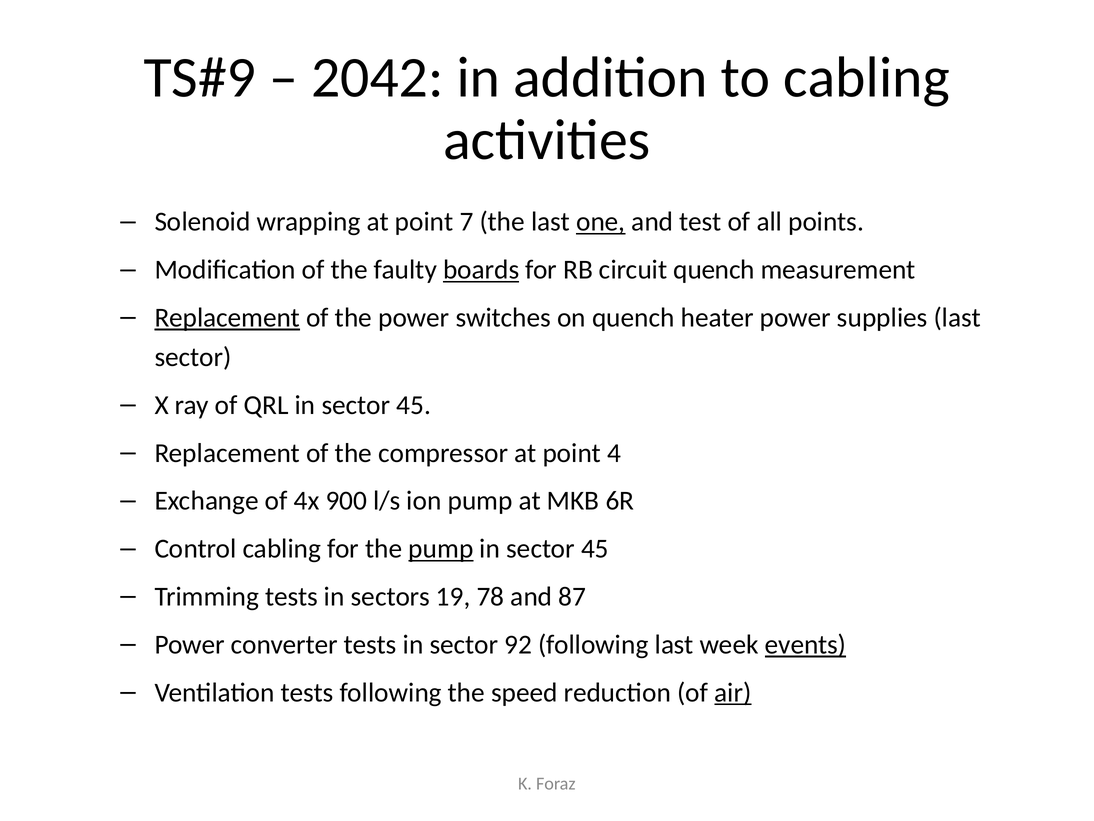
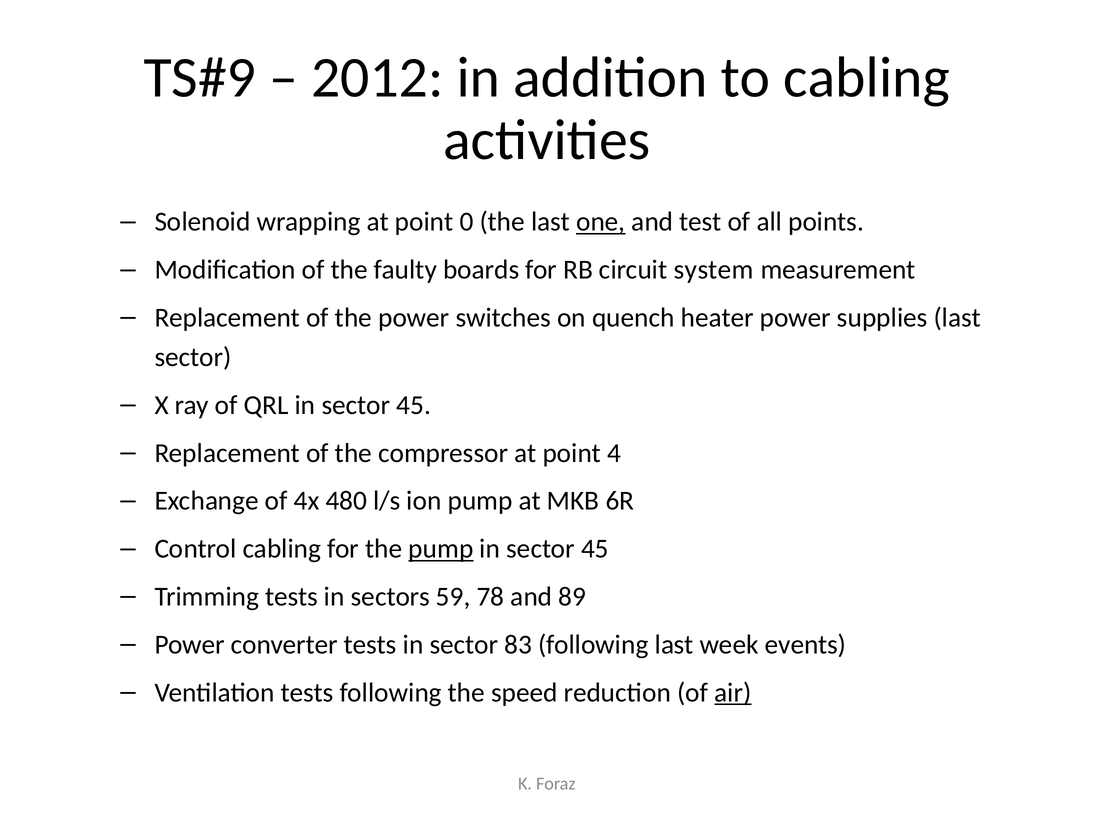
2042: 2042 -> 2012 (377, 78)
7: 7 -> 0 (466, 222)
boards underline: present -> none (481, 270)
circuit quench: quench -> system (714, 270)
Replacement underline: present -> none (227, 318)
900: 900 -> 480 (346, 501)
19: 19 -> 59 (453, 596)
87: 87 -> 89 (572, 596)
92: 92 -> 83 (518, 644)
events underline: present -> none (806, 644)
